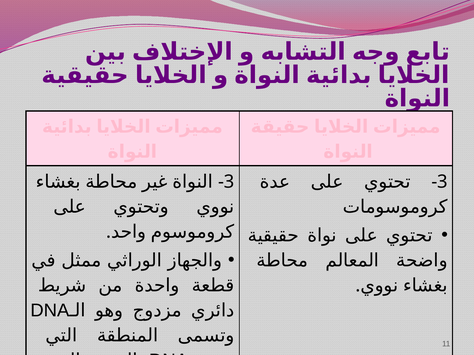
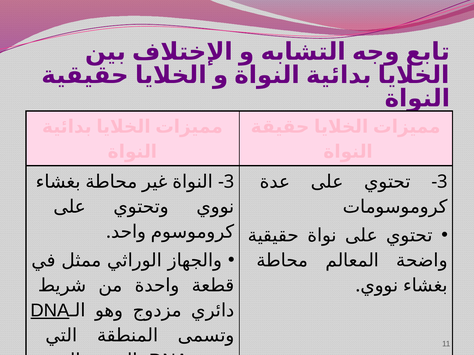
DNA underline: none -> present (50, 311)
